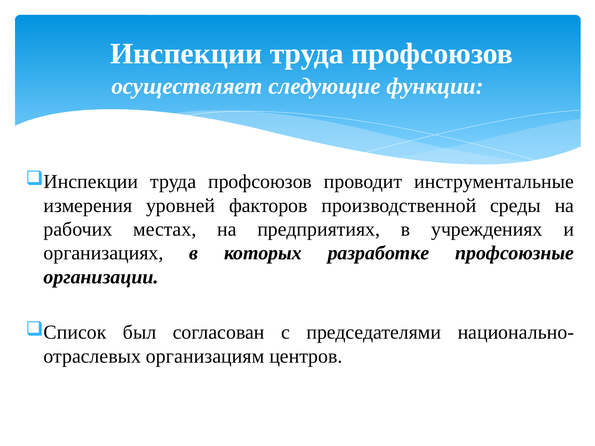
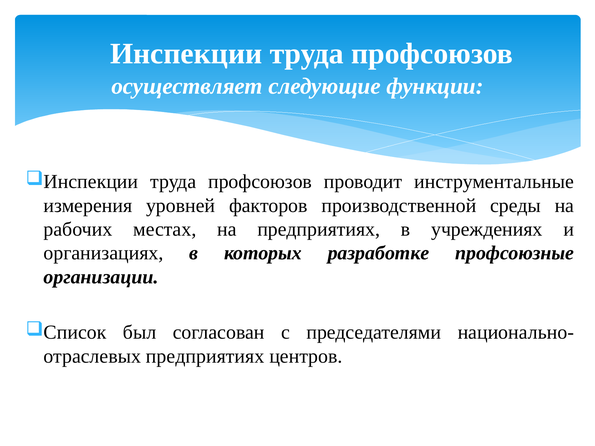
организациям: организациям -> предприятиях (205, 356)
